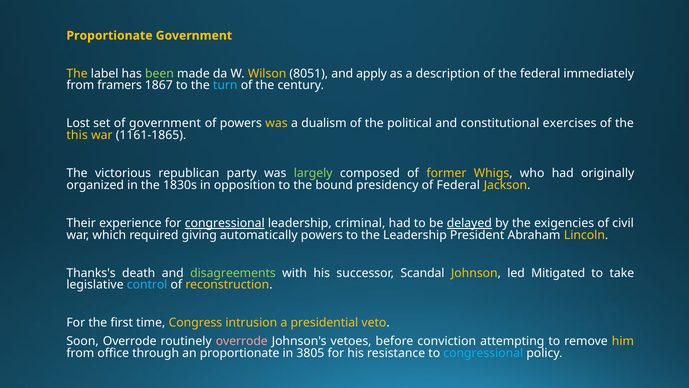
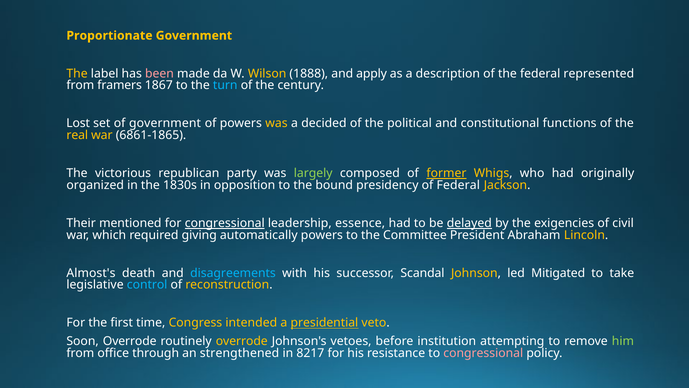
been colour: light green -> pink (159, 74)
8051: 8051 -> 1888 (309, 74)
immediately: immediately -> represented (599, 74)
dualism: dualism -> decided (324, 123)
exercises: exercises -> functions (570, 123)
this: this -> real (77, 135)
1161-1865: 1161-1865 -> 6861-1865 (151, 135)
former underline: none -> present (446, 173)
experience: experience -> mentioned (130, 223)
criminal: criminal -> essence (360, 223)
the Leadership: Leadership -> Committee (415, 235)
Thanks's: Thanks's -> Almost's (91, 273)
disagreements colour: light green -> light blue (233, 273)
intrusion: intrusion -> intended (251, 323)
presidential underline: none -> present (324, 323)
overrode colour: pink -> yellow (242, 341)
conviction: conviction -> institution (447, 341)
him colour: yellow -> light green (623, 341)
an proportionate: proportionate -> strengthened (240, 353)
3805: 3805 -> 8217 (310, 353)
congressional colour: light blue -> pink (483, 353)
